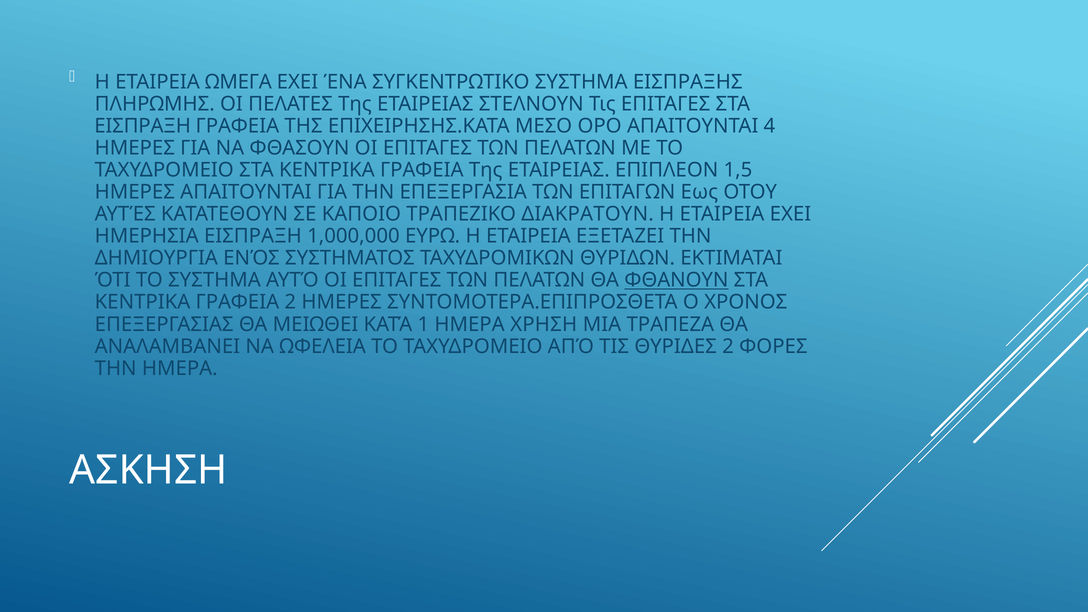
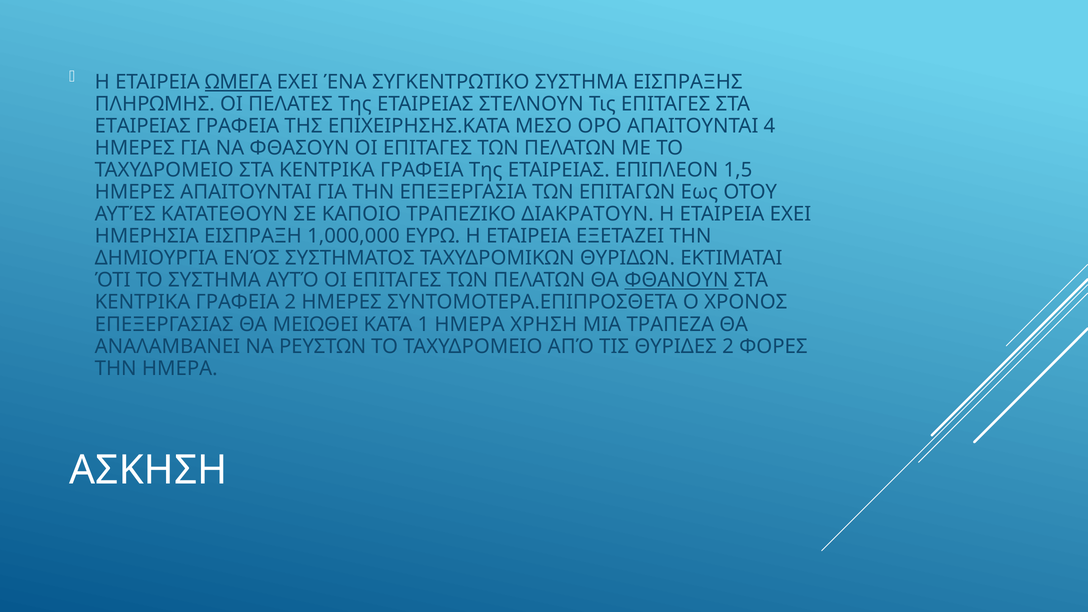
ΩΜΕΓΑ underline: none -> present (238, 82)
ΕΙΣΠΡΑΞΗ: ΕΙΣΠΡΑΞΗ -> ΕΤΑΙΡΕΙΑΣ (143, 126)
ΩΦΕΛΕΙΑ: ΩΦΕΛΕΙΑ -> ΡΕΥΣΤΩΝ (323, 346)
